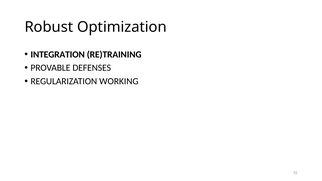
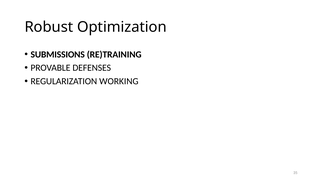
INTEGRATION: INTEGRATION -> SUBMISSIONS (58, 54)
